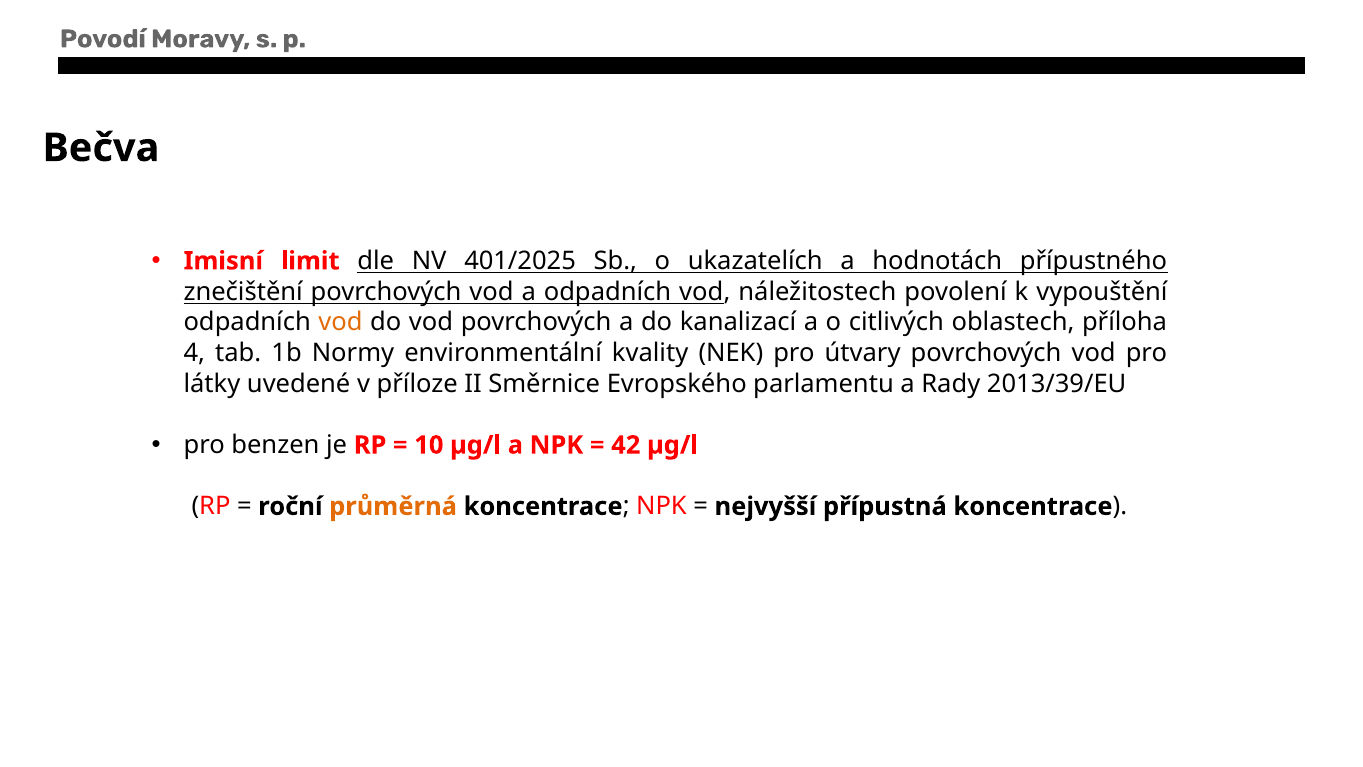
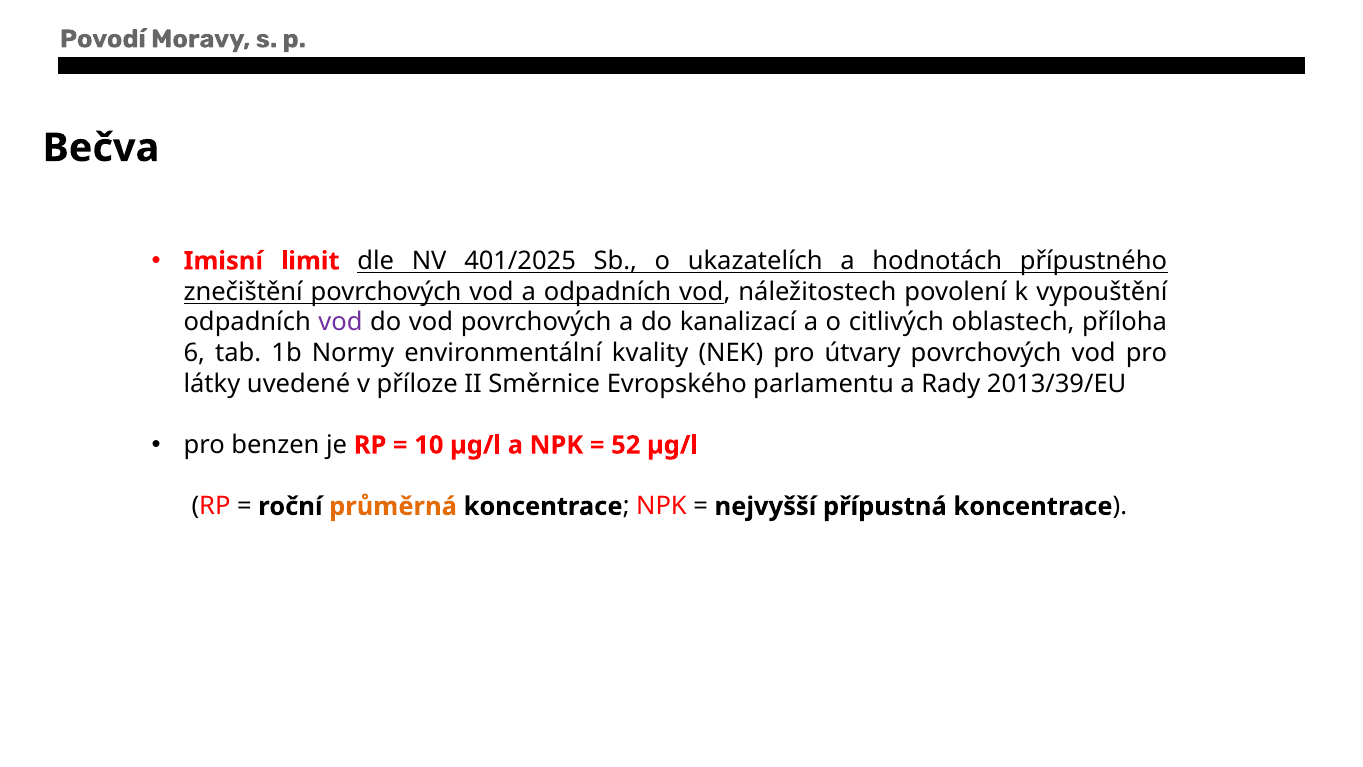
vod colour: orange -> purple (340, 322)
4: 4 -> 6 (194, 353)
42: 42 -> 52 (626, 445)
